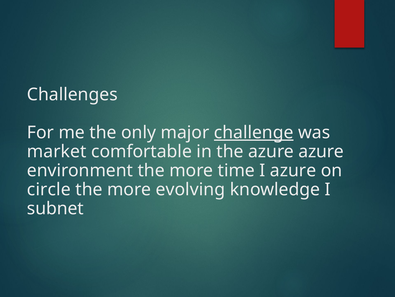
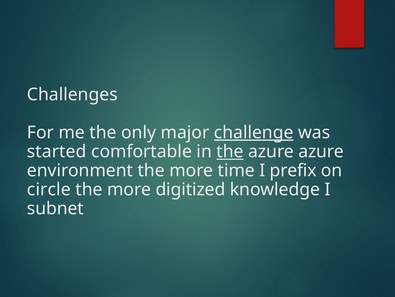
market: market -> started (57, 151)
the underline: none -> present (230, 151)
I azure: azure -> prefix (293, 170)
evolving: evolving -> digitized (190, 189)
